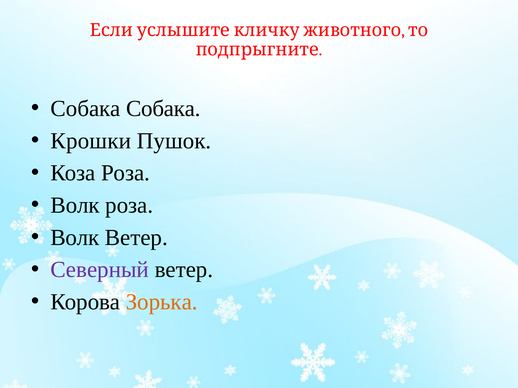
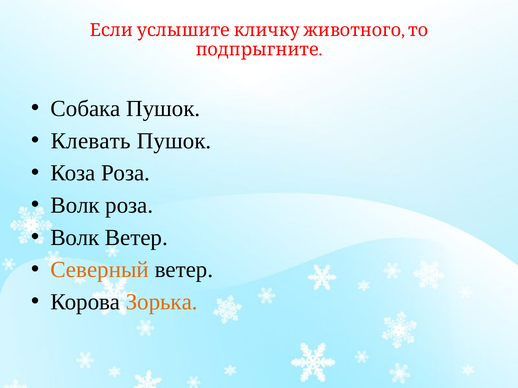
Собака Собака: Собака -> Пушок (163, 109)
Крошки: Крошки -> Клевать (91, 141)
Северный colour: purple -> orange (100, 270)
